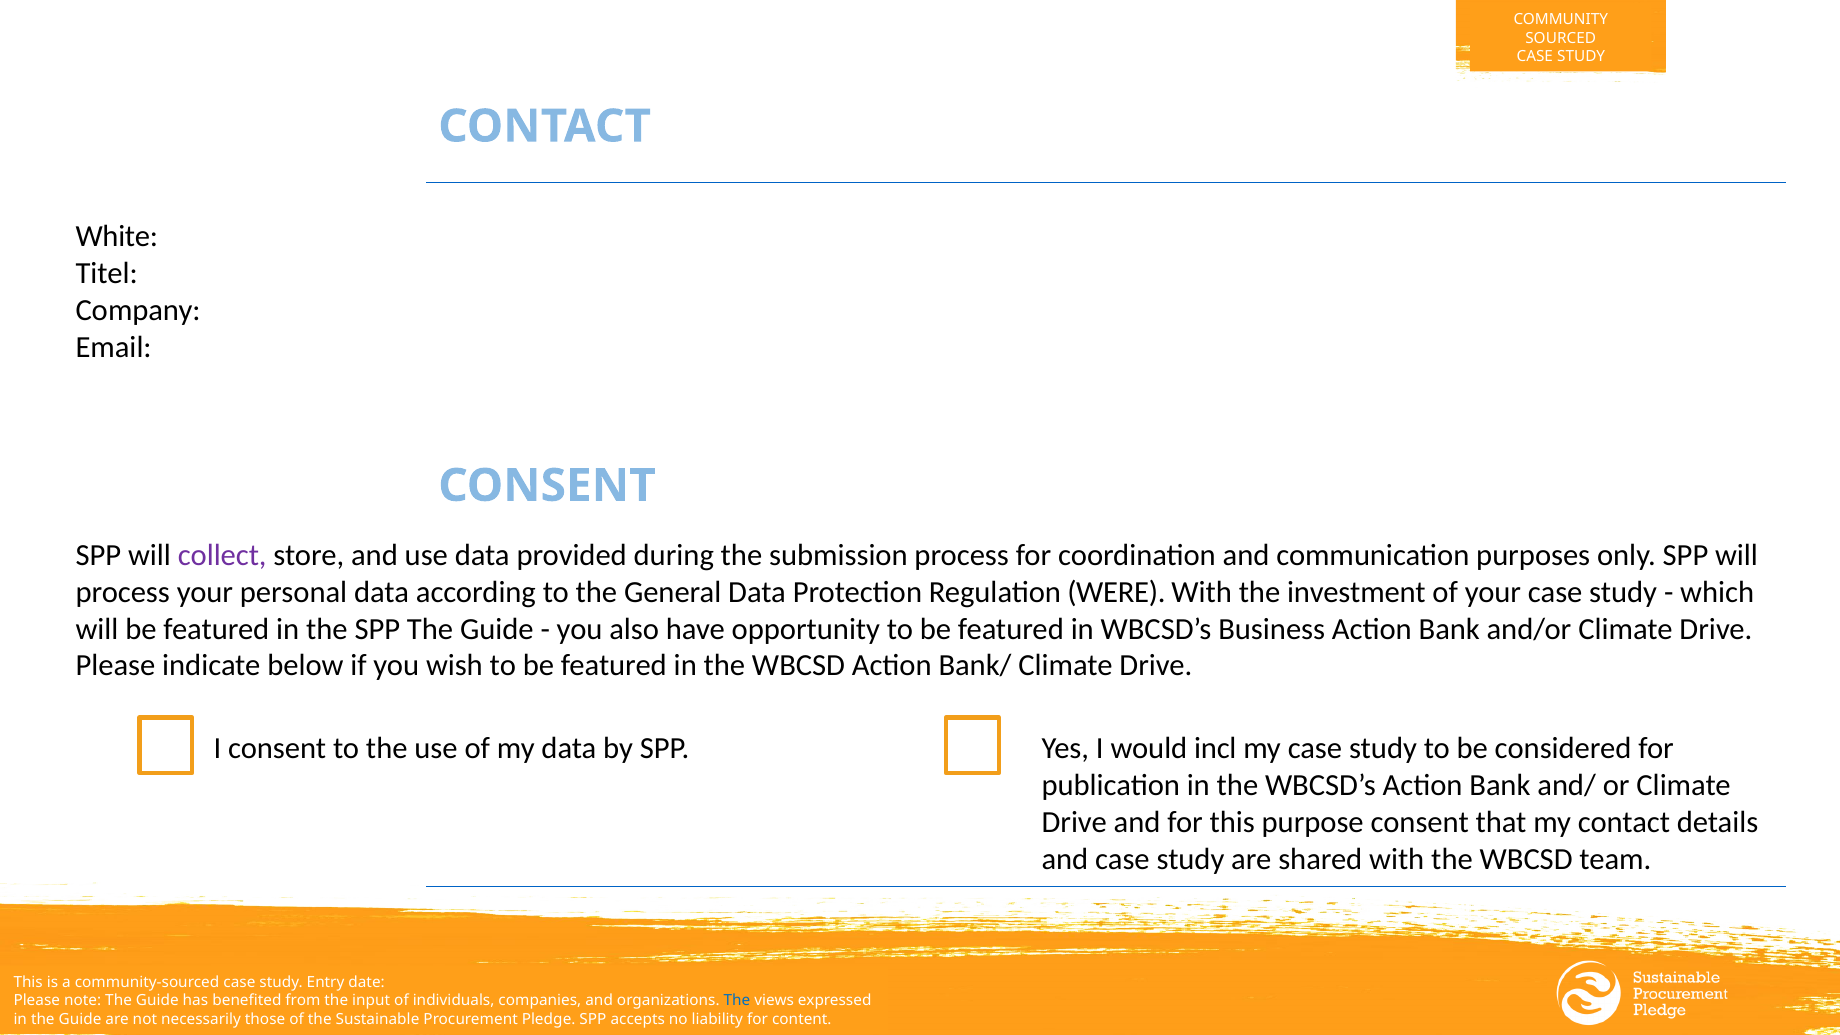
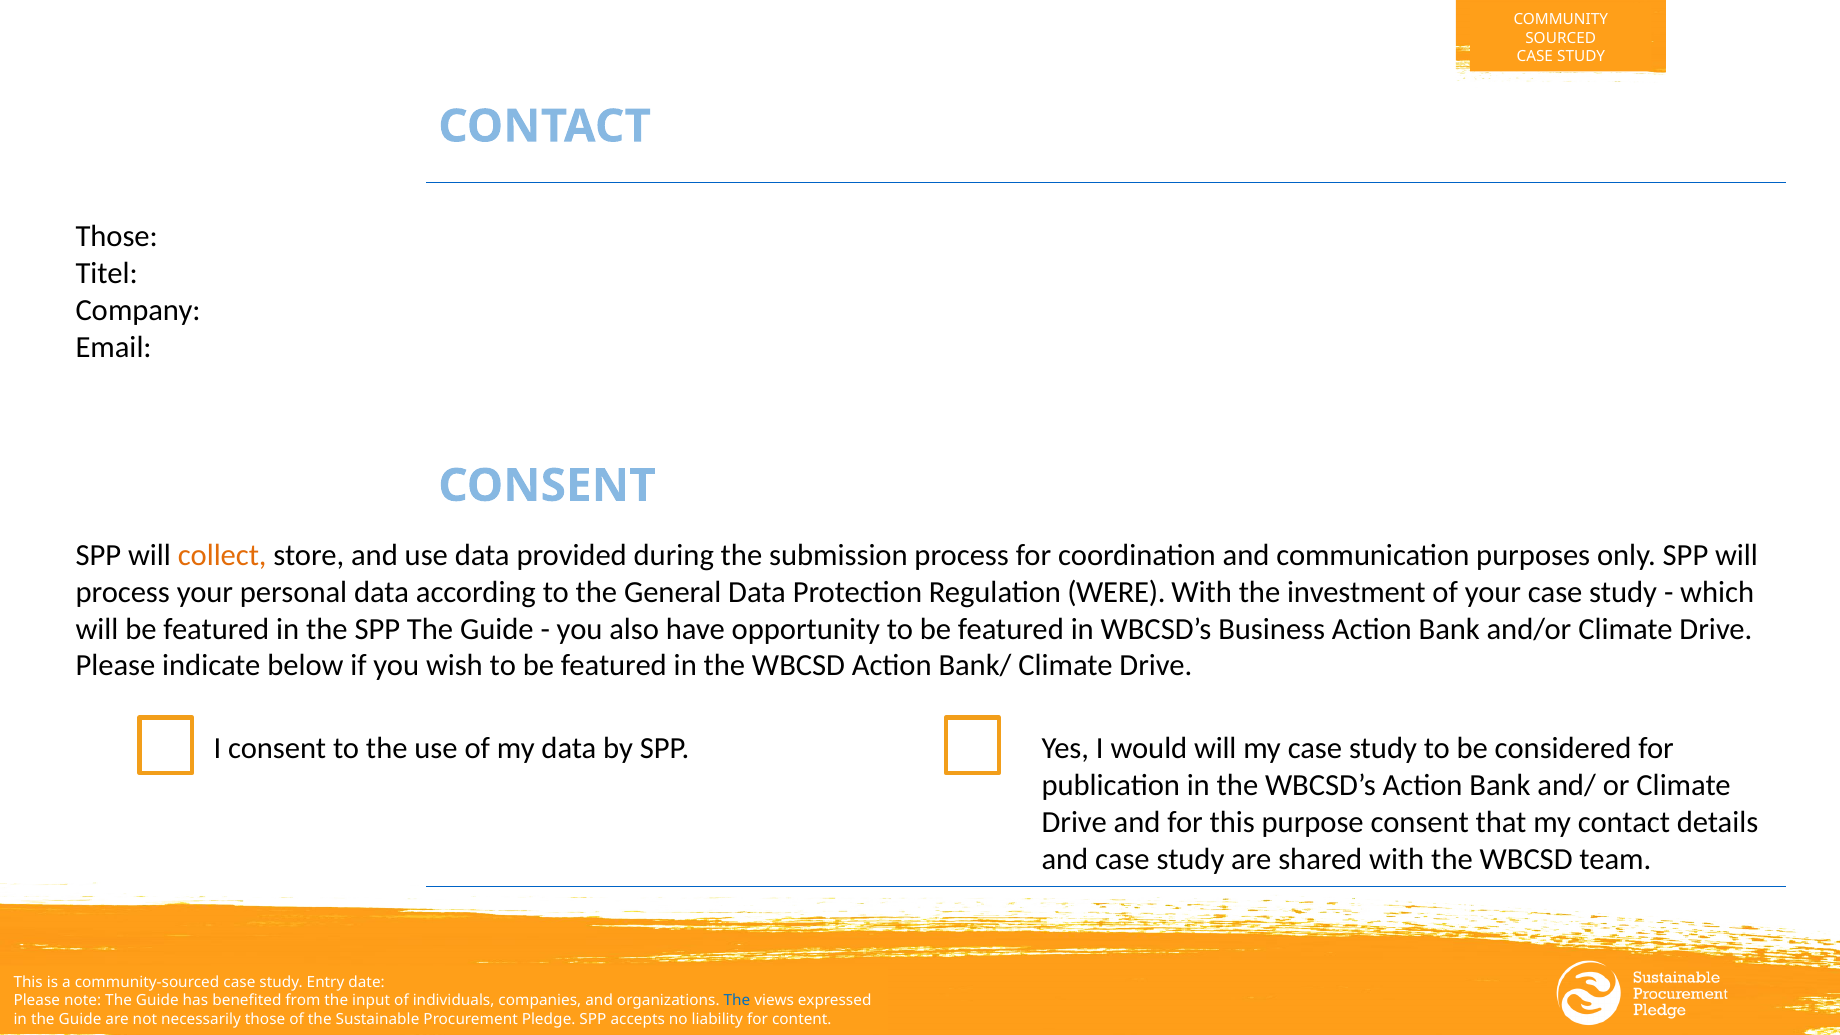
White: White -> Those (117, 237)
collect colour: purple -> orange (222, 556)
would incl: incl -> will (1215, 748)
